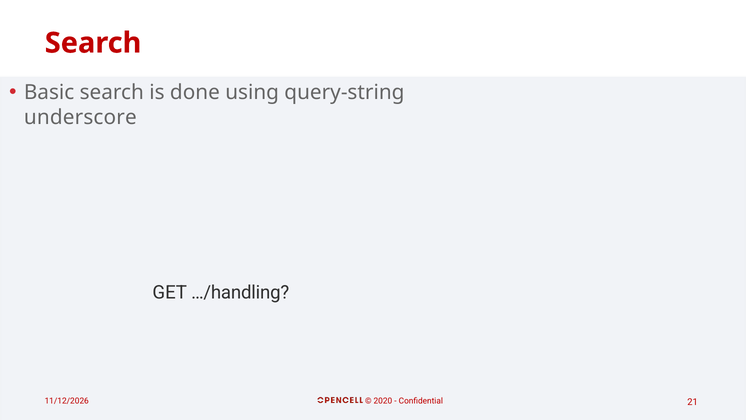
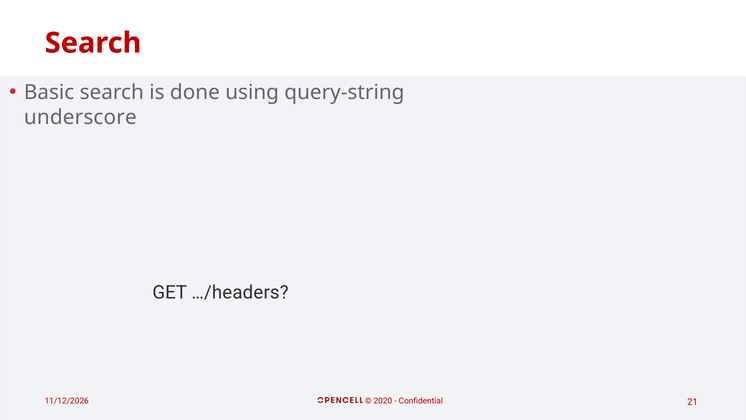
…/handling: …/handling -> …/headers (240, 292)
